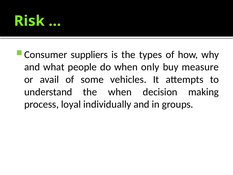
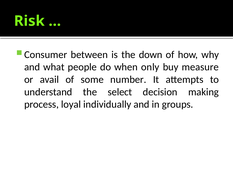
suppliers: suppliers -> between (89, 55)
types: types -> down (151, 55)
vehicles: vehicles -> number (128, 79)
the when: when -> select (120, 92)
